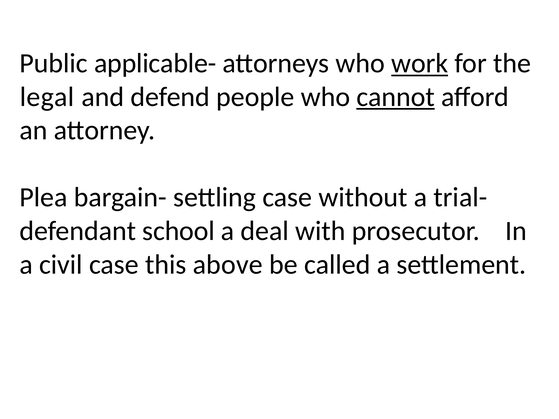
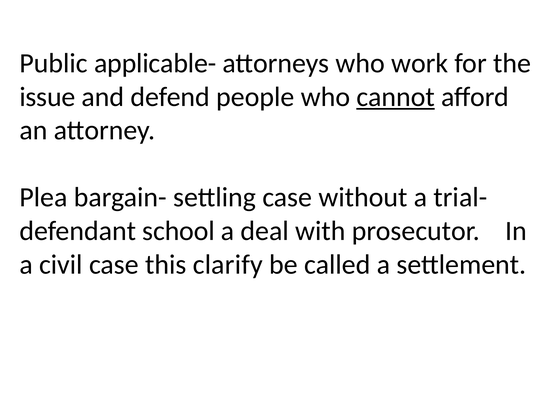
work underline: present -> none (420, 63)
legal: legal -> issue (47, 97)
above: above -> clarify (228, 265)
